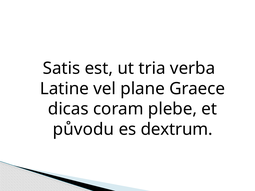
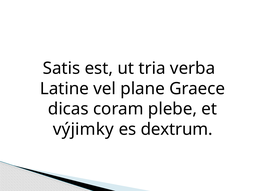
původu: původu -> výjimky (83, 130)
